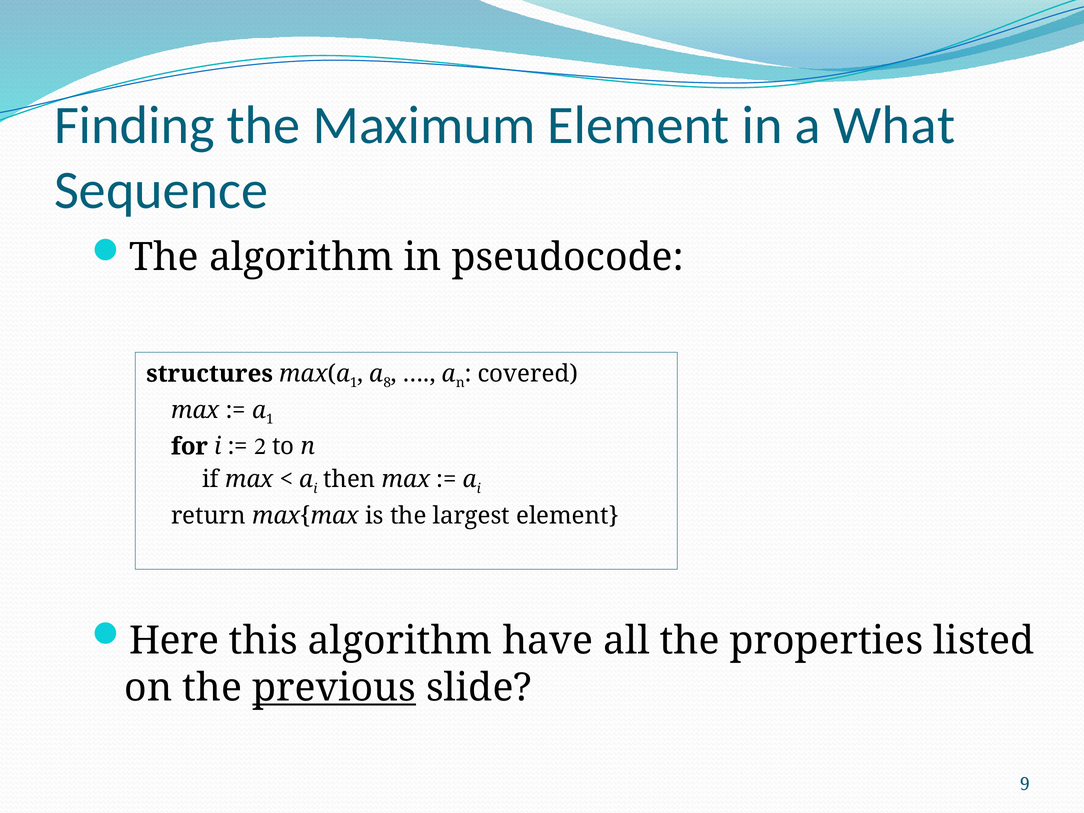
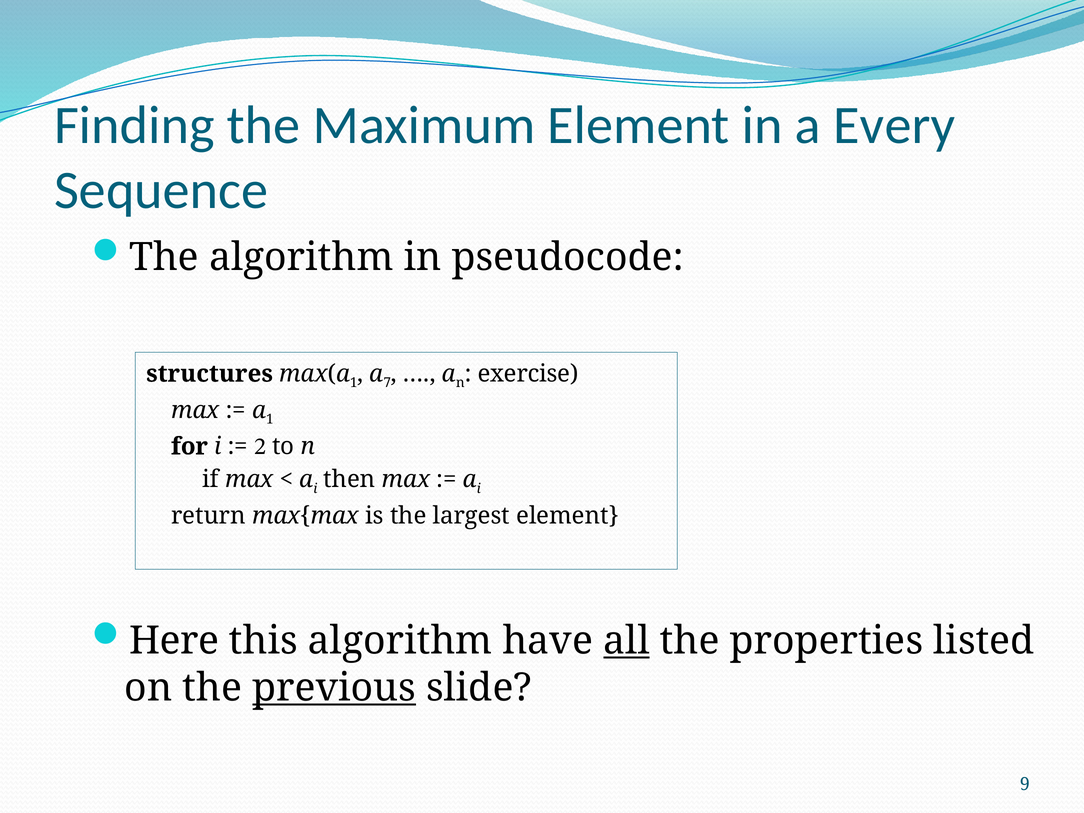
What: What -> Every (894, 125)
8: 8 -> 7 (387, 383)
covered: covered -> exercise (528, 374)
all underline: none -> present (627, 641)
